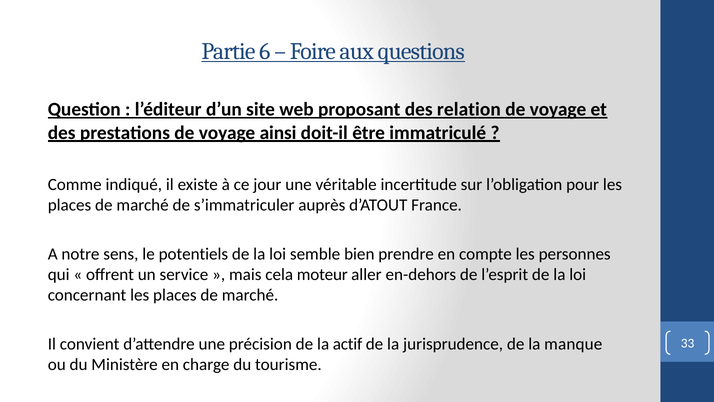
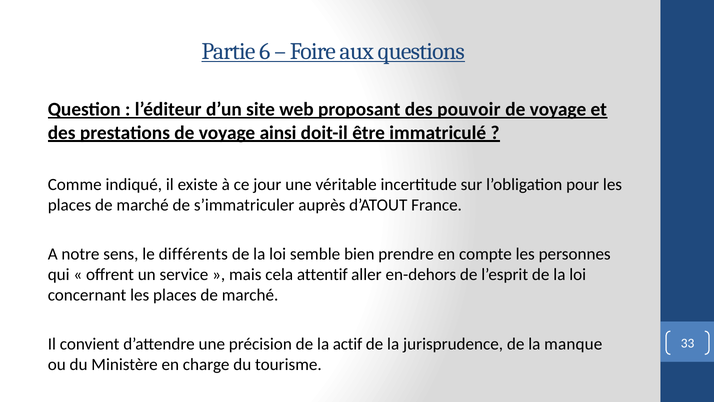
relation: relation -> pouvoir (469, 109)
potentiels: potentiels -> différents (193, 254)
moteur: moteur -> attentif (322, 274)
